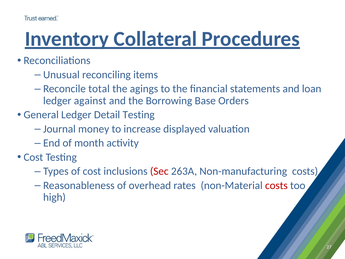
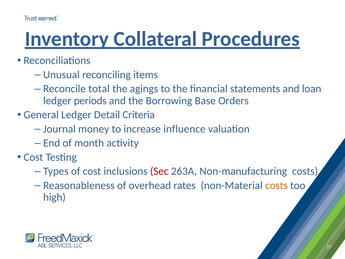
against: against -> periods (90, 101)
Detail Testing: Testing -> Criteria (139, 115)
displayed: displayed -> influence (184, 129)
costs colour: red -> orange (276, 185)
